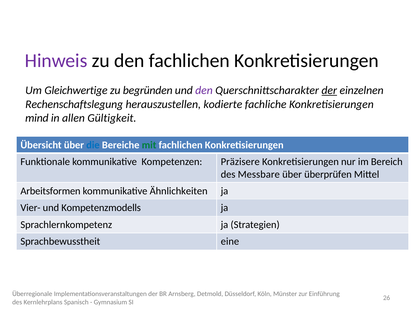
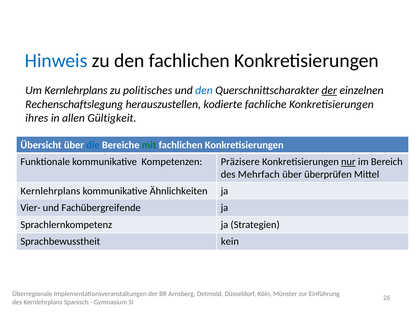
Hinweis colour: purple -> blue (56, 61)
Um Gleichwertige: Gleichwertige -> Kernlehrplans (76, 90)
begründen: begründen -> politisches (148, 90)
den colour: purple -> blue (204, 90)
mind: mind -> ihres (37, 118)
nur underline: none -> present (348, 161)
Messbare: Messbare -> Mehrfach (259, 174)
Arbeitsformen: Arbeitsformen -> Kernlehrplans (50, 190)
Kompetenzmodells: Kompetenzmodells -> Fachübergreifende (101, 207)
eine: eine -> kein (230, 241)
